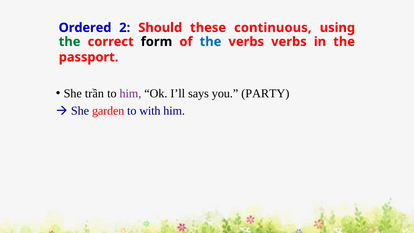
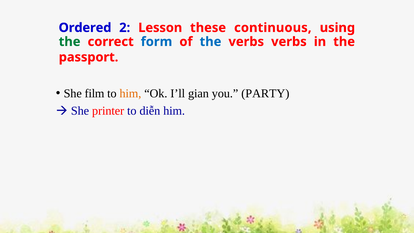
Should: Should -> Lesson (160, 28)
form colour: black -> blue (157, 42)
trần: trần -> film (95, 93)
him colour: purple -> orange (130, 93)
says: says -> gian (198, 93)
garden: garden -> printer (108, 111)
with: with -> diễn (150, 111)
